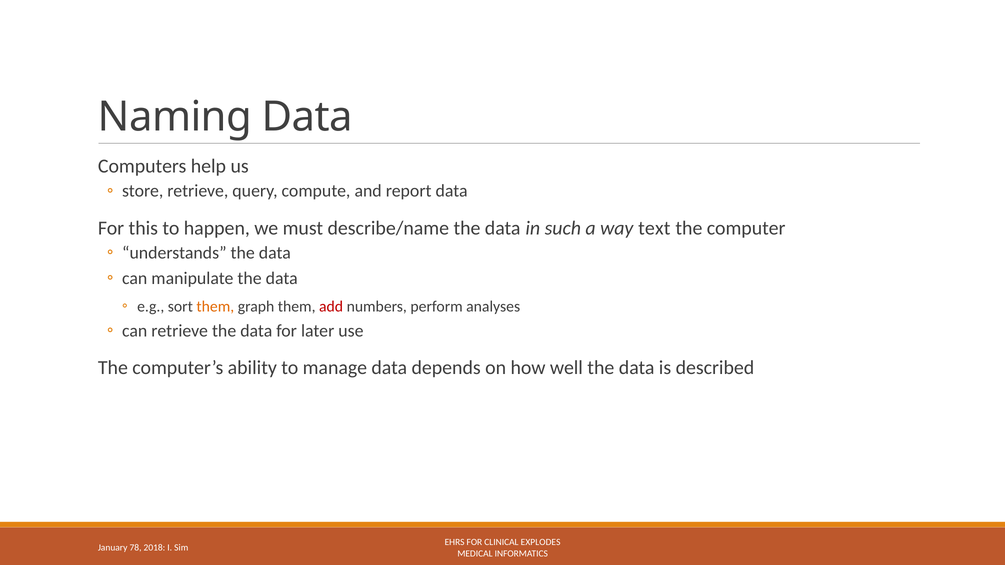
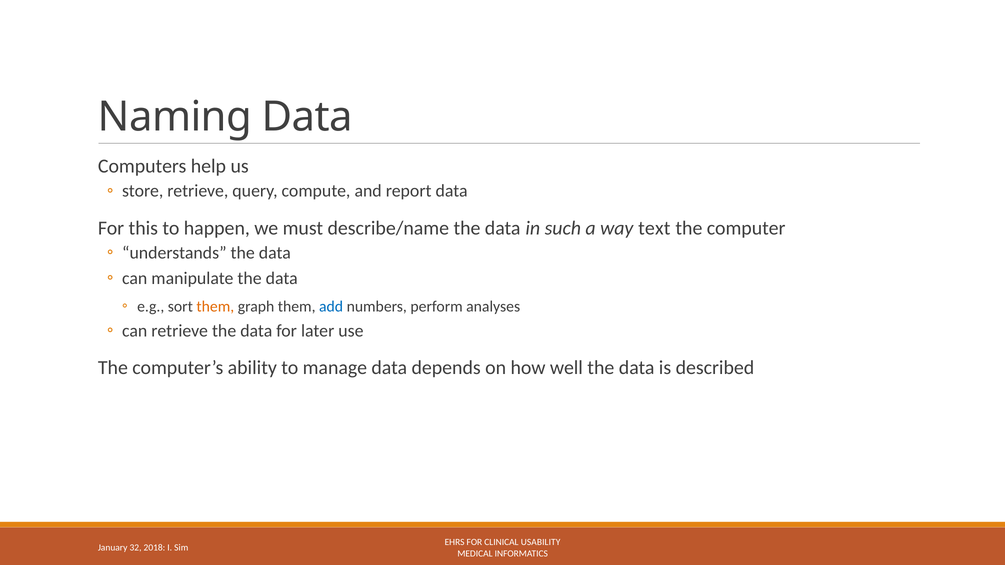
add colour: red -> blue (331, 307)
EXPLODES: EXPLODES -> USABILITY (541, 542)
78: 78 -> 32 (136, 548)
